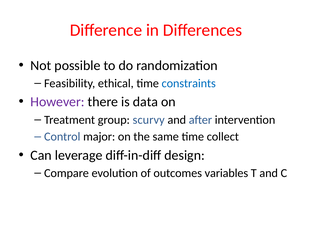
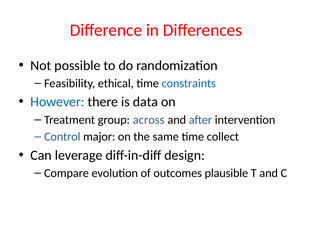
However colour: purple -> blue (58, 102)
scurvy: scurvy -> across (149, 120)
variables: variables -> plausible (226, 173)
